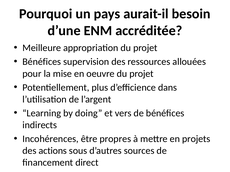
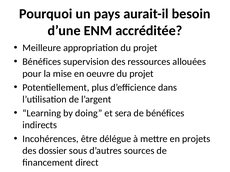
vers: vers -> sera (123, 113)
propres: propres -> délégue (115, 139)
actions: actions -> dossier (53, 151)
